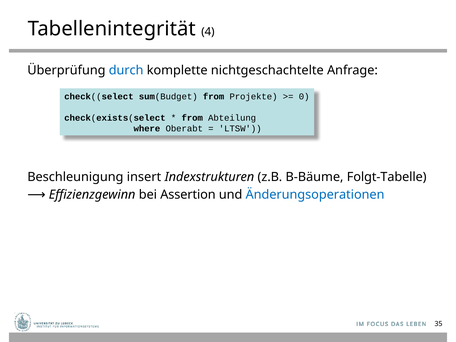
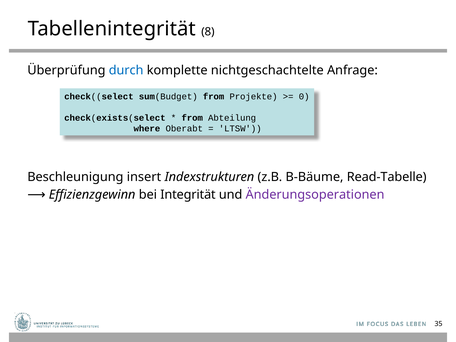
4: 4 -> 8 (208, 32)
Folgt-Tabelle: Folgt-Tabelle -> Read-Tabelle (387, 177)
Assertion: Assertion -> Integrität (188, 195)
Änderungsoperationen colour: blue -> purple (315, 195)
